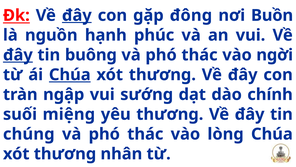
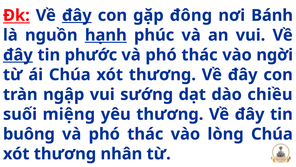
Buồn: Buồn -> Bánh (272, 15)
hạnh underline: none -> present (106, 35)
buông: buông -> phước (91, 55)
Chúa underline: present -> none (70, 75)
chính: chính -> chiều (270, 94)
chúng: chúng -> buông (29, 134)
